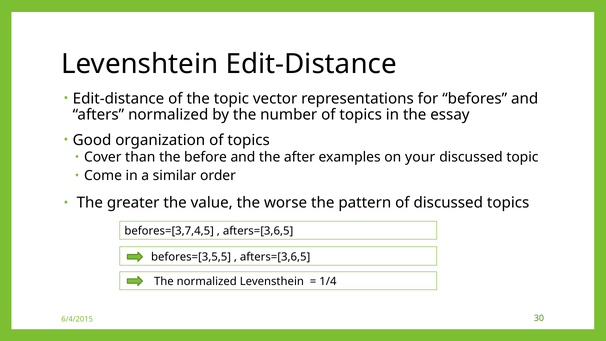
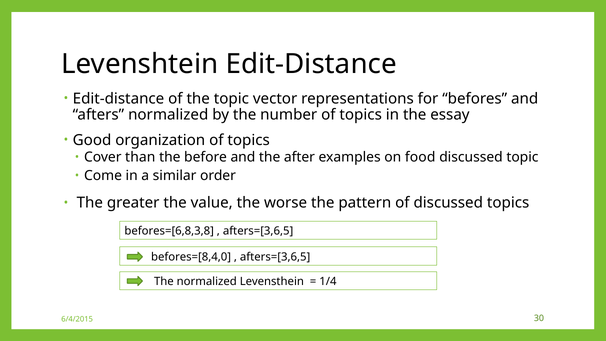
your: your -> food (420, 157)
befores=[3,7,4,5: befores=[3,7,4,5 -> befores=[6,8,3,8 (169, 231)
befores=[3,5,5: befores=[3,5,5 -> befores=[8,4,0 (191, 257)
